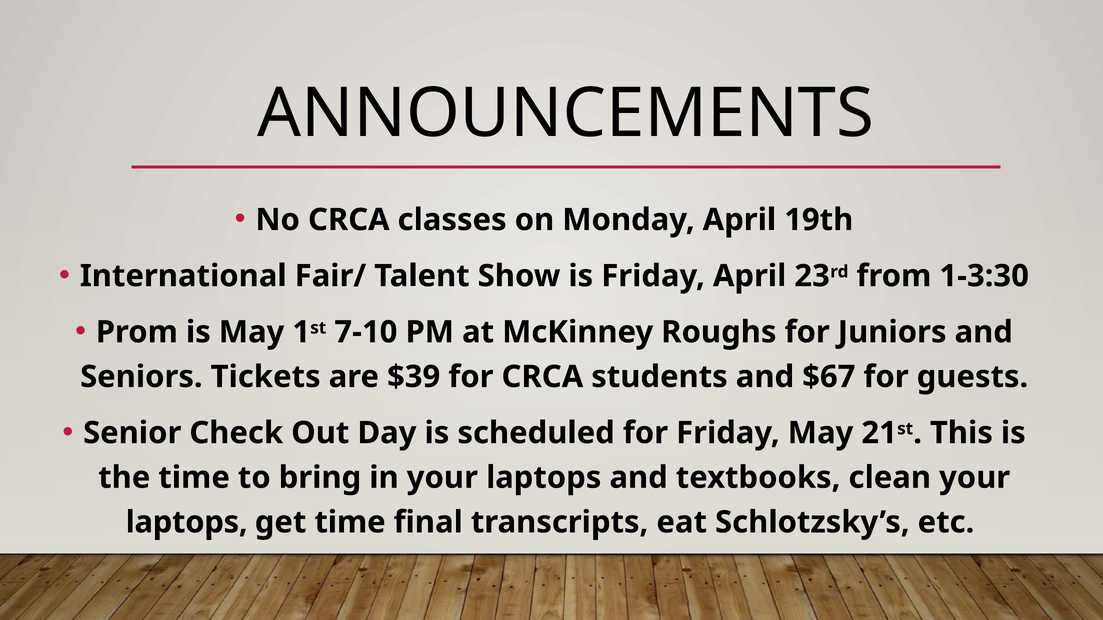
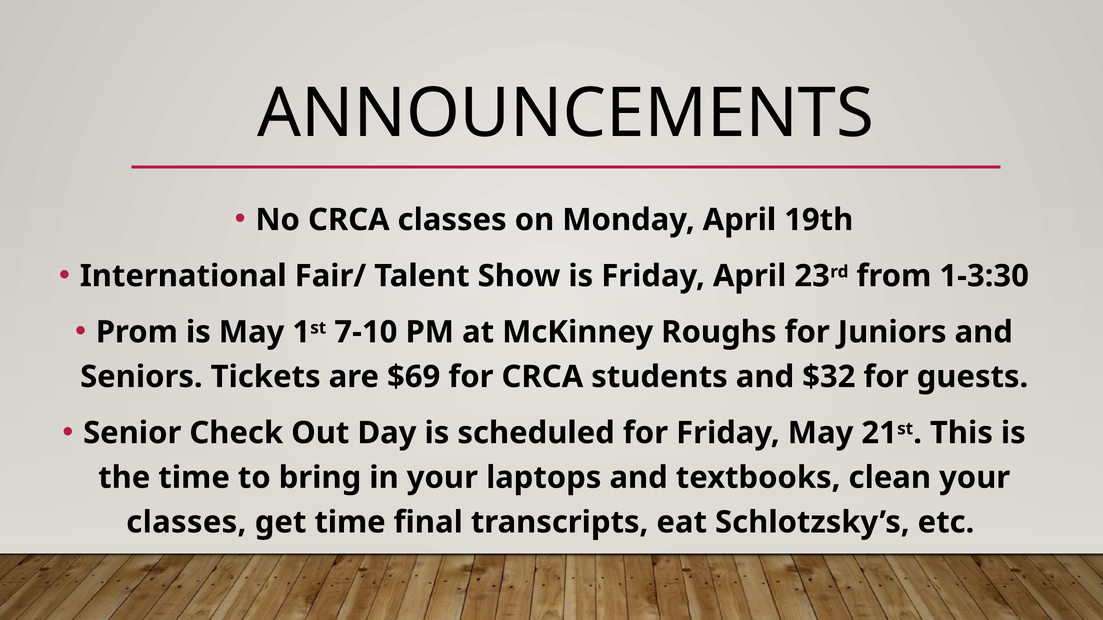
$39: $39 -> $69 (414, 377)
$67: $67 -> $32 (829, 377)
laptops: laptops -> classes (186, 523)
